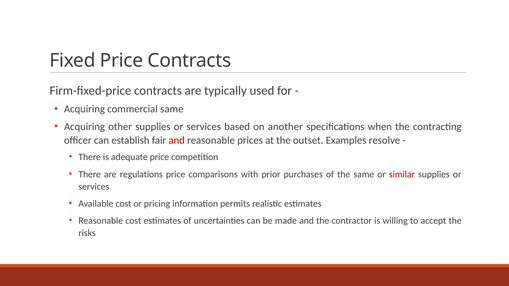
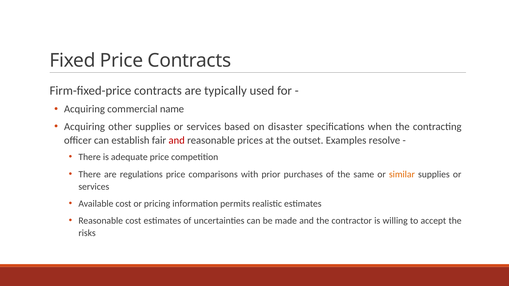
commercial same: same -> name (172, 109)
another: another -> disaster (285, 127)
similar colour: red -> orange (402, 174)
